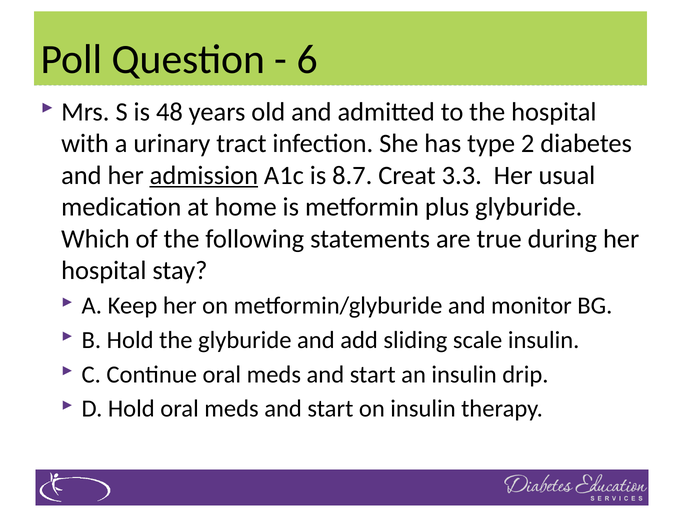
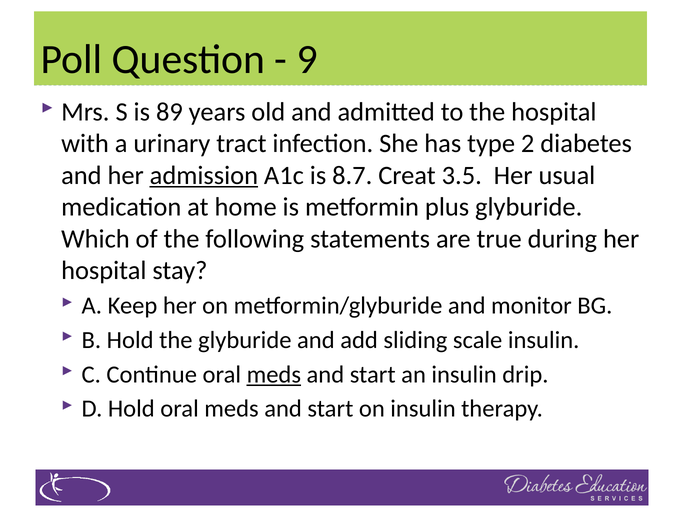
6: 6 -> 9 (307, 60)
48: 48 -> 89 (169, 112)
3.3: 3.3 -> 3.5 (462, 175)
meds underline: none -> present (274, 374)
